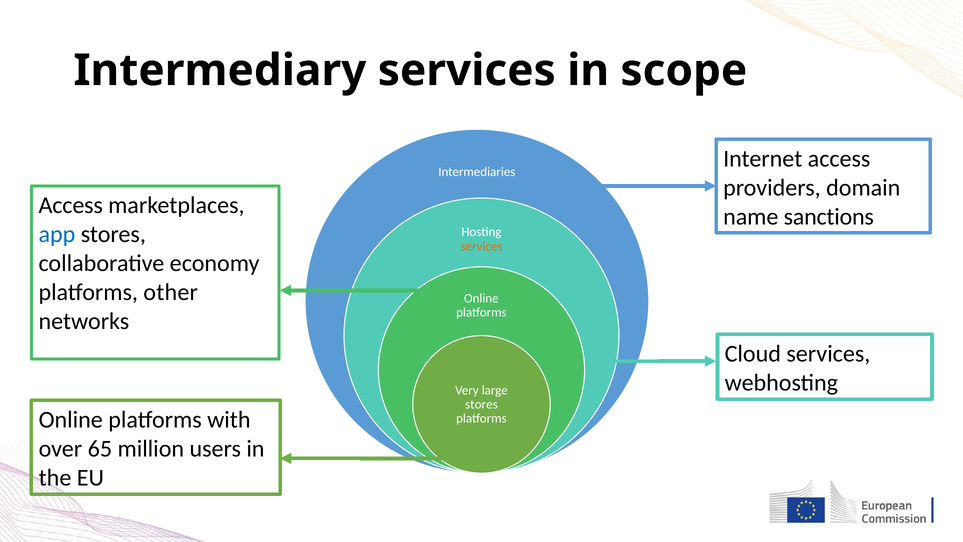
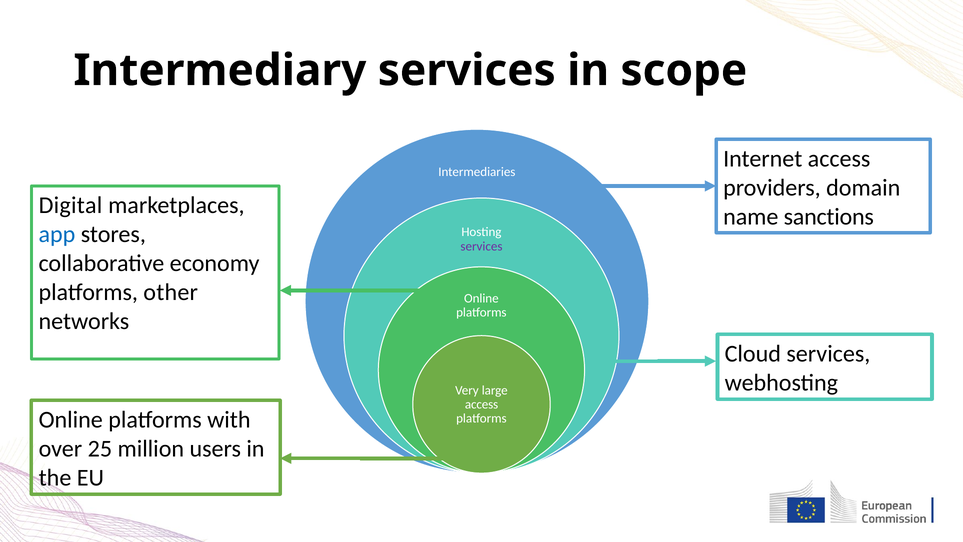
Access: Access -> Digital (71, 205)
services colour: orange -> purple (481, 246)
stores: stores -> access (482, 404)
65: 65 -> 25 (100, 449)
